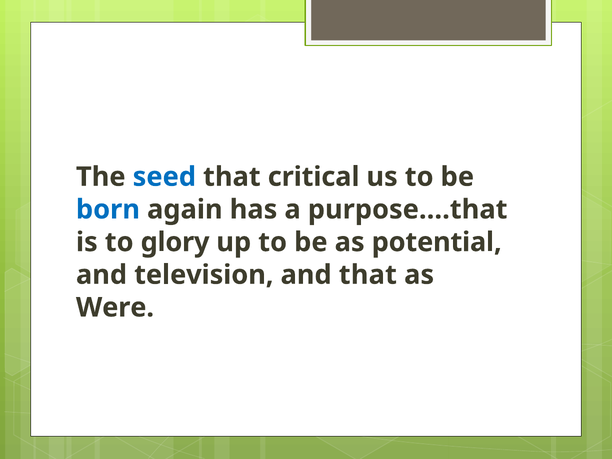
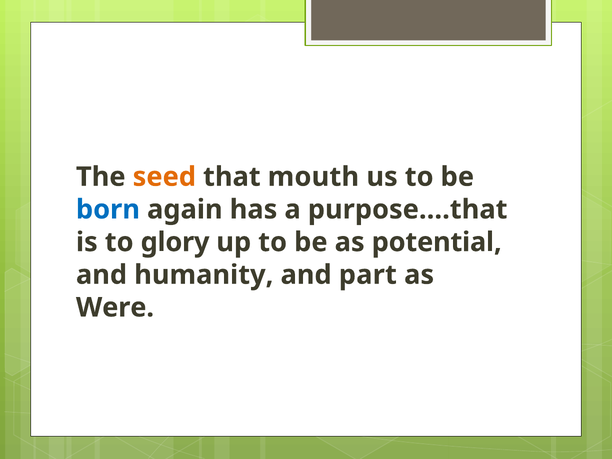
seed colour: blue -> orange (164, 177)
critical: critical -> mouth (313, 177)
television: television -> humanity (204, 275)
and that: that -> part (368, 275)
